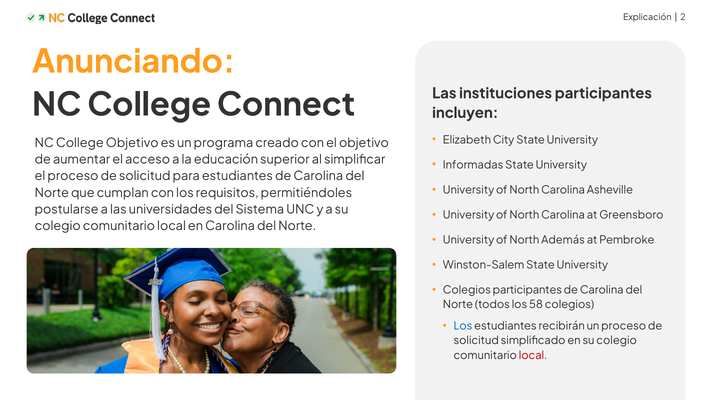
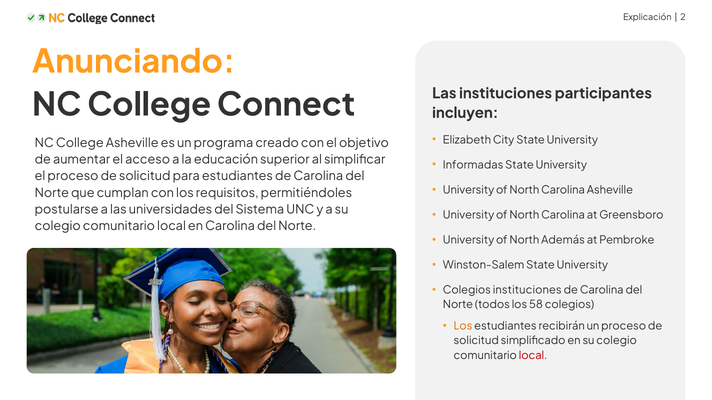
College Objetivo: Objetivo -> Asheville (132, 143)
Colegios participantes: participantes -> instituciones (527, 290)
Los colour: blue -> orange (463, 326)
